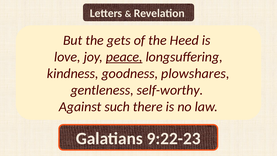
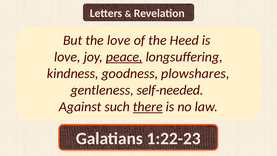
the gets: gets -> love (119, 40)
self-worthy: self-worthy -> self-needed (170, 90)
there underline: none -> present (148, 107)
9:22-23: 9:22-23 -> 1:22-23 (174, 138)
